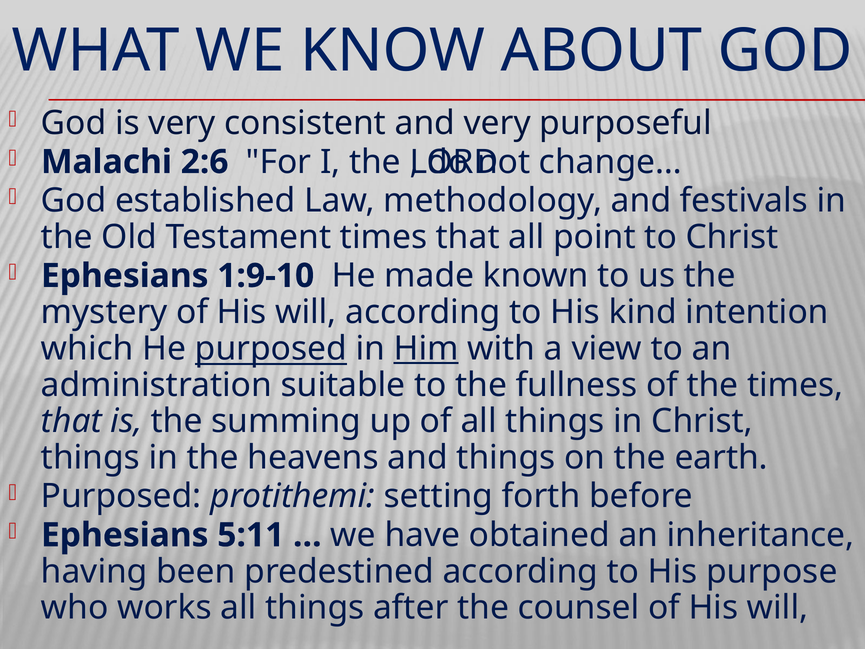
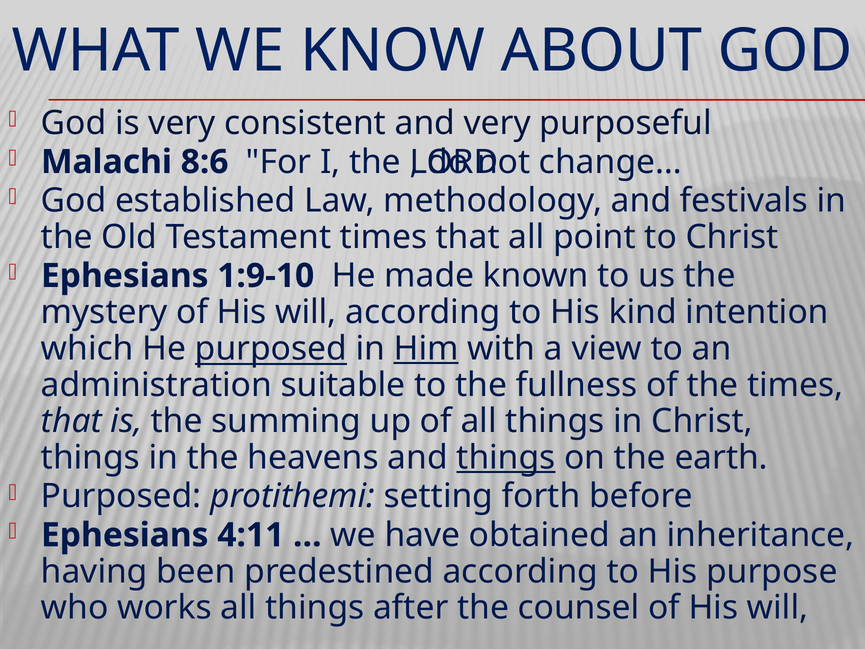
2:6: 2:6 -> 8:6 (205, 162)
things underline: none -> present (506, 457)
5:11: 5:11 -> 4:11 (251, 535)
